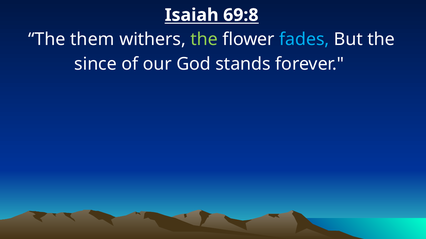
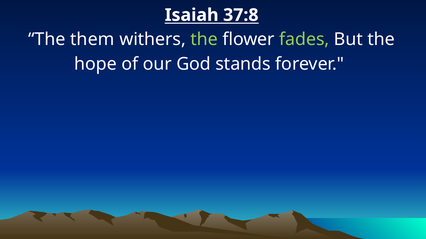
69:8: 69:8 -> 37:8 (241, 15)
fades colour: light blue -> light green (304, 40)
since: since -> hope (96, 64)
